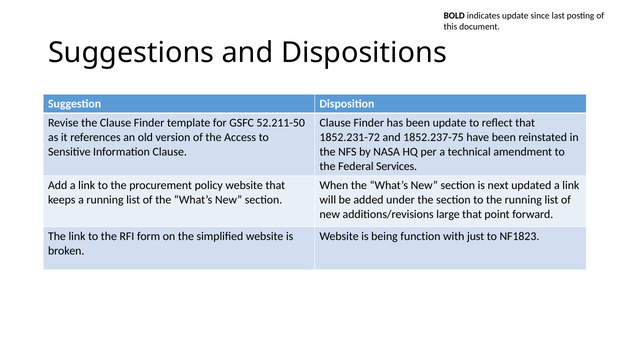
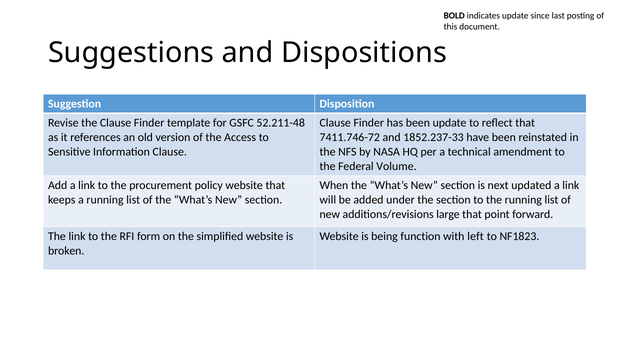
52.211-50: 52.211-50 -> 52.211-48 (281, 123)
1852.231-72: 1852.231-72 -> 7411.746-72 (350, 138)
1852.237-75: 1852.237-75 -> 1852.237-33 (434, 138)
Services: Services -> Volume (396, 166)
just: just -> left (476, 237)
